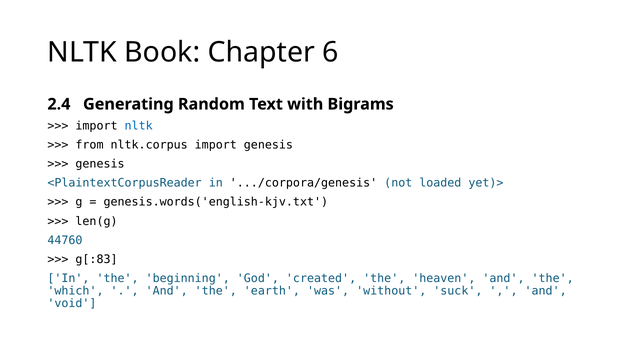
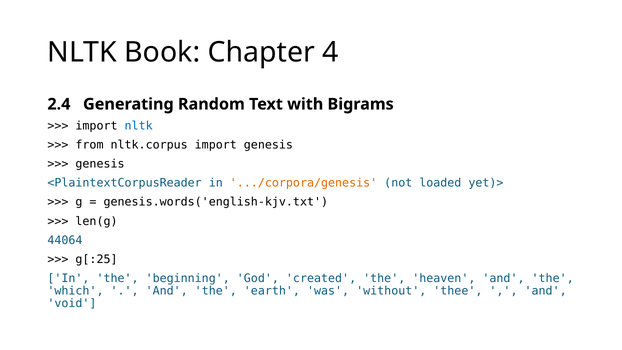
6: 6 -> 4 (330, 52)
.../corpora/genesis colour: black -> orange (304, 183)
44760: 44760 -> 44064 (65, 240)
g[:83: g[:83 -> g[:25 (97, 259)
suck: suck -> thee (458, 291)
